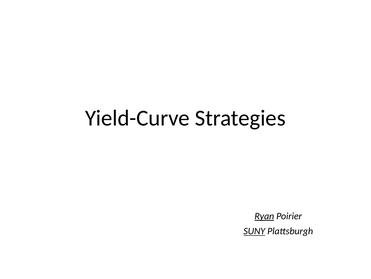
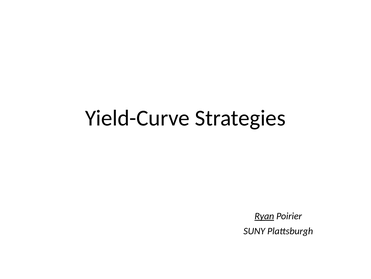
SUNY underline: present -> none (254, 231)
